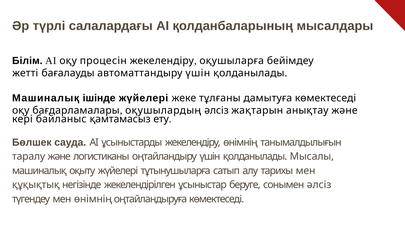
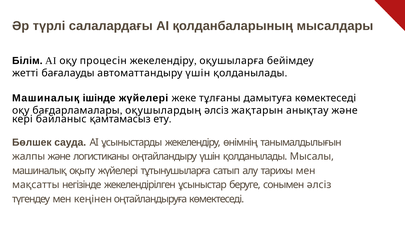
таралу: таралу -> жалпы (29, 156)
құқықтық: құқықтық -> мақсатты (36, 185)
мен өнімнің: өнімнің -> кеңінен (93, 199)
